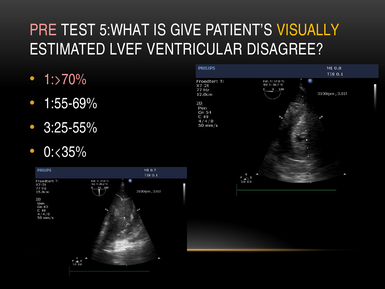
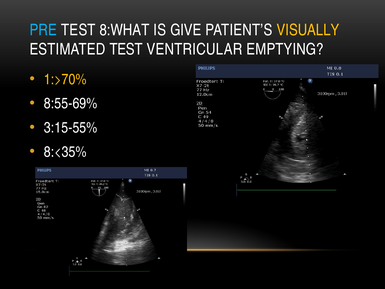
PRE colour: pink -> light blue (43, 30)
5:WHAT: 5:WHAT -> 8:WHAT (124, 30)
ESTIMATED LVEF: LVEF -> TEST (126, 49)
DISAGREE: DISAGREE -> EMPTYING (285, 49)
1:>70% colour: pink -> yellow (65, 79)
1:55-69%: 1:55-69% -> 8:55-69% (71, 103)
3:25-55%: 3:25-55% -> 3:15-55% (71, 128)
0:<35%: 0:<35% -> 8:<35% (65, 152)
